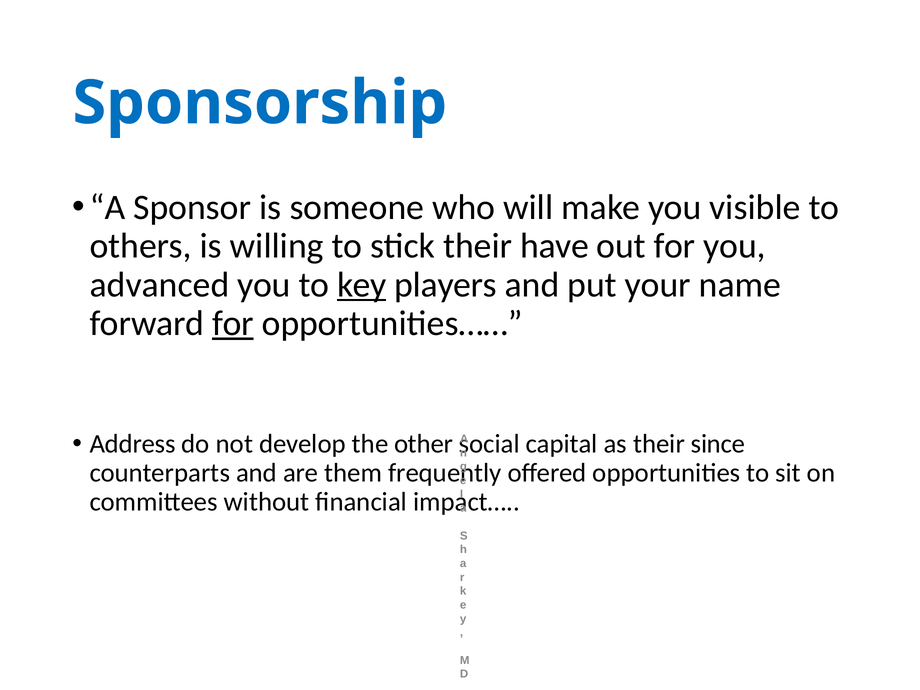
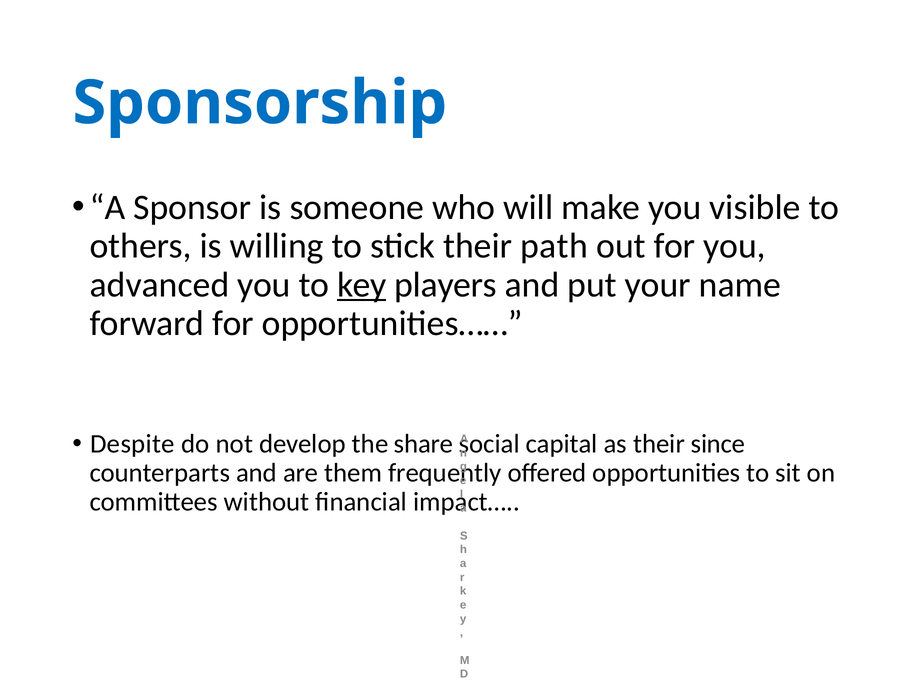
have: have -> path (554, 246)
for underline: present -> none (233, 323)
Address: Address -> Despite (132, 444)
other: other -> share (424, 444)
